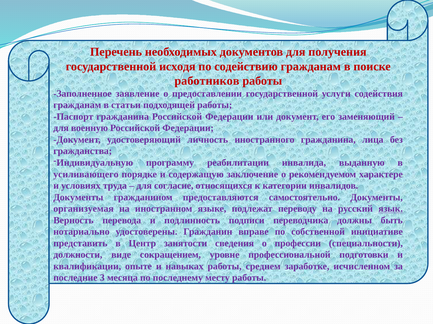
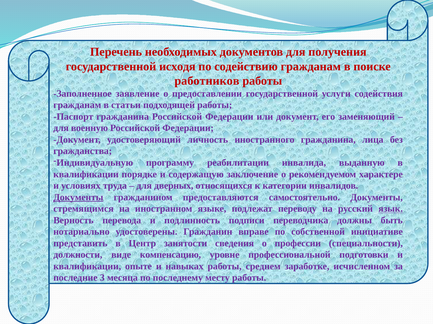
усиливающего: усиливающего -> квалификации (86, 175)
согласие: согласие -> дверных (174, 186)
Документы underline: none -> present (78, 198)
организуемая: организуемая -> стремящимся (83, 209)
сокращением: сокращением -> компенсацию (170, 255)
